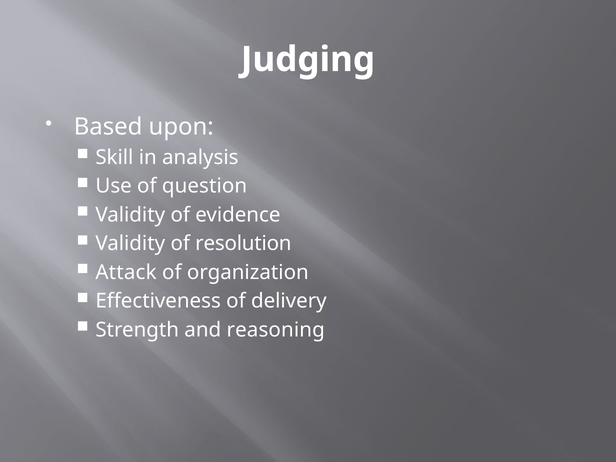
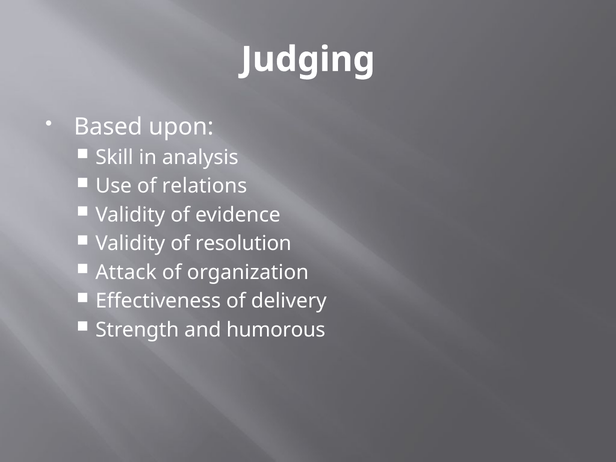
question: question -> relations (205, 186)
reasoning: reasoning -> humorous (276, 330)
